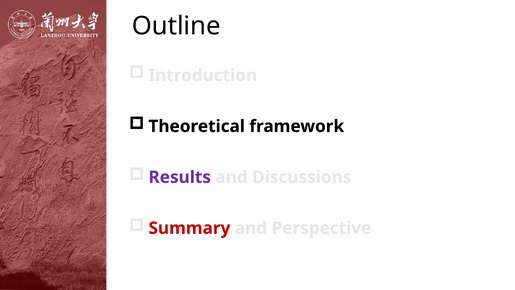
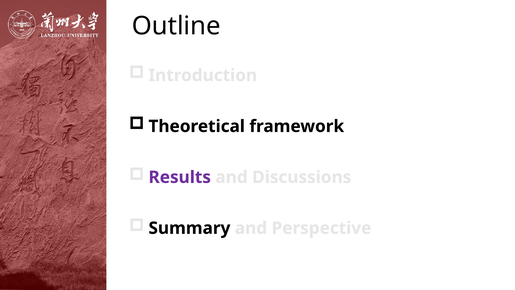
Summary colour: red -> black (189, 228)
